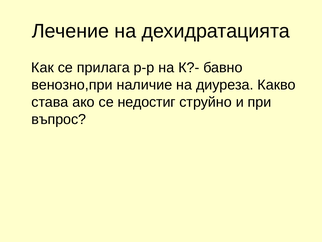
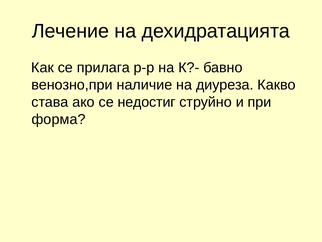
въпрос: въпрос -> форма (59, 119)
